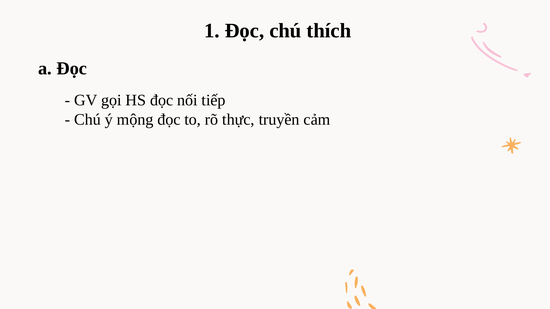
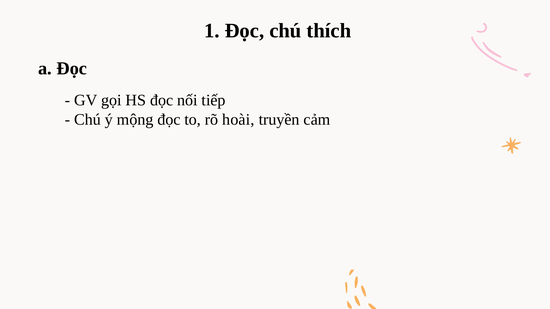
thực: thực -> hoài (238, 120)
